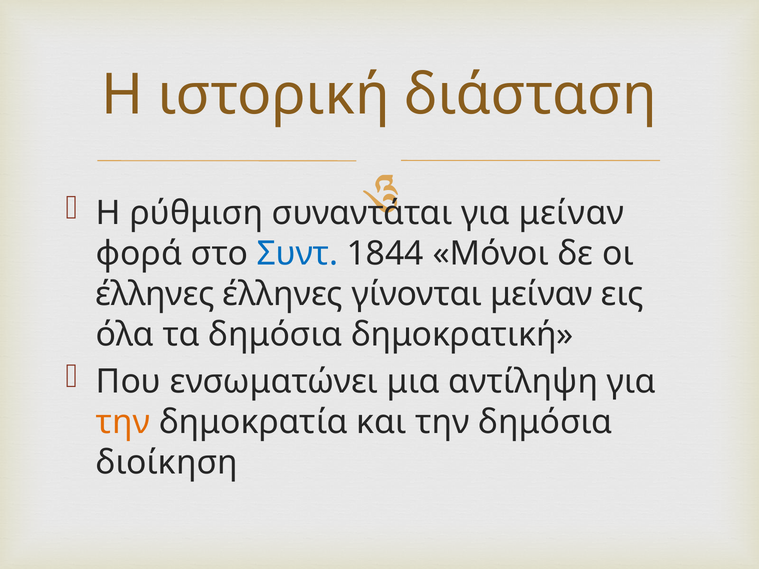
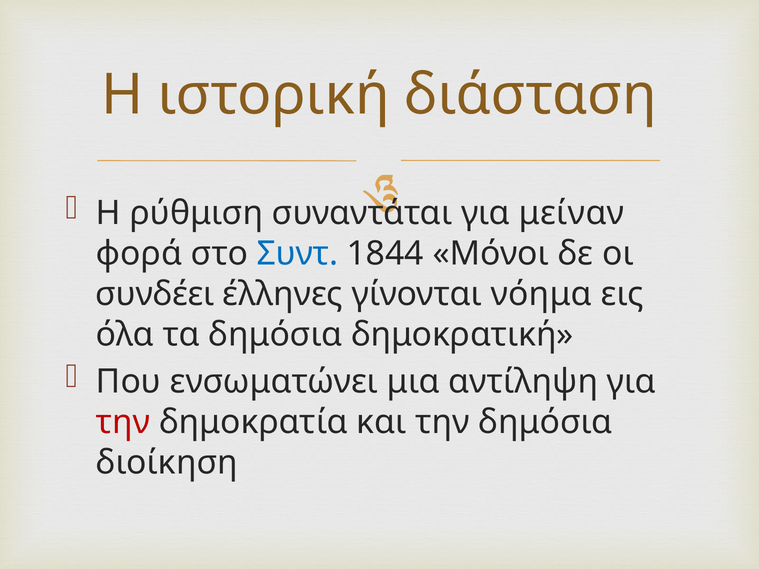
έλληνες: έλληνες -> συνδέει (155, 294)
γίνονται μείναν: μείναν -> νόημα (541, 294)
την colour: orange -> red (123, 422)
